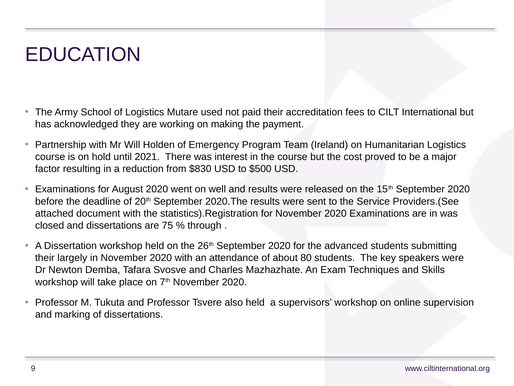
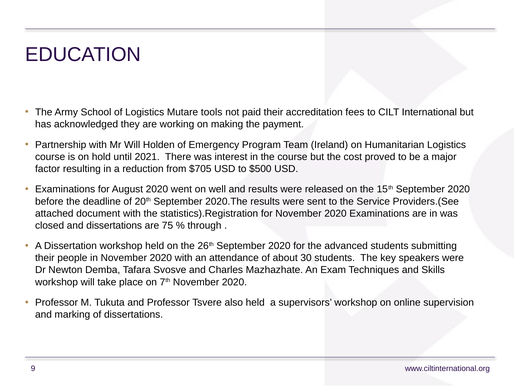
used: used -> tools (212, 112)
$830: $830 -> $705 (200, 169)
largely: largely -> people (72, 258)
80: 80 -> 30 (306, 258)
